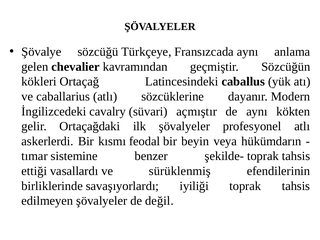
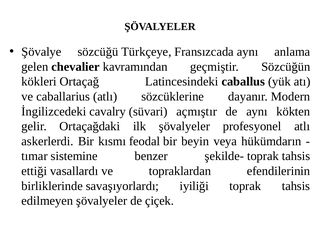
sürüklenmiş: sürüklenmiş -> topraklardan (180, 171)
değil: değil -> çiçek (160, 201)
